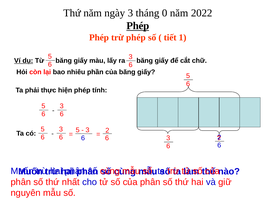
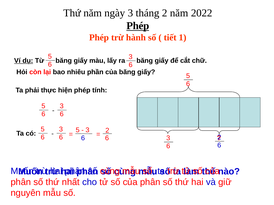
tháng 0: 0 -> 2 (165, 13)
trừ phép: phép -> hành (136, 38)
